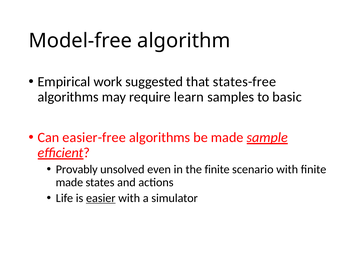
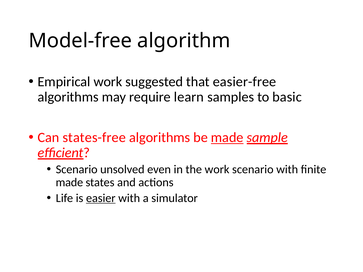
states-free: states-free -> easier-free (245, 82)
easier-free: easier-free -> states-free (94, 138)
made underline: none -> present (227, 138)
Provably: Provably -> Scenario (77, 170)
the finite: finite -> work (217, 170)
